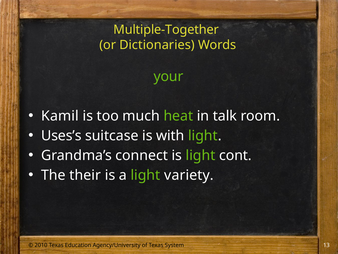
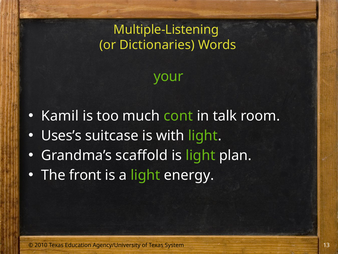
Multiple-Together: Multiple-Together -> Multiple-Listening (166, 30)
heat: heat -> cont (178, 116)
connect: connect -> scaffold (142, 155)
cont: cont -> plan (235, 155)
their: their -> front (85, 175)
variety: variety -> energy (189, 175)
